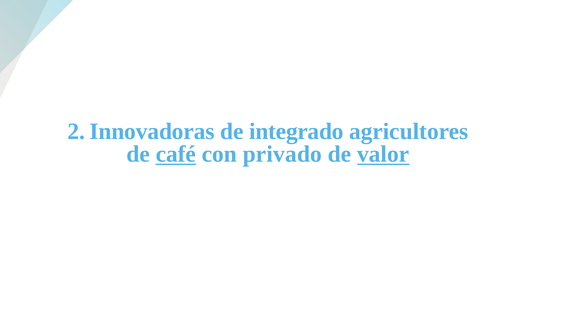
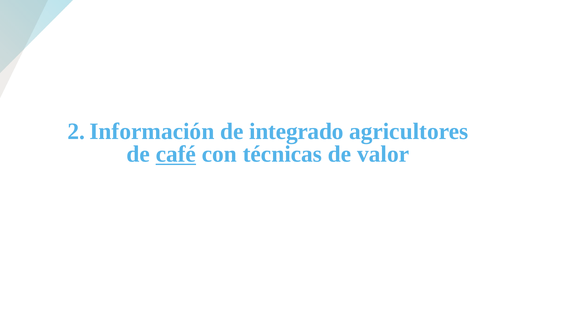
Innovadoras: Innovadoras -> Información (152, 131)
privado: privado -> técnicas (282, 154)
valor underline: present -> none (383, 154)
